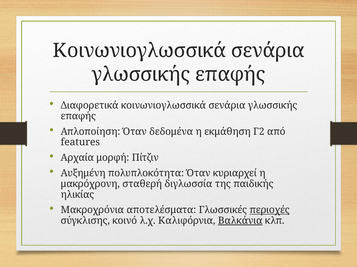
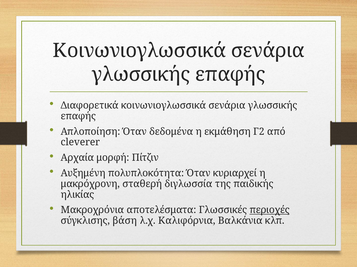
features: features -> cleverer (80, 143)
κοινό: κοινό -> βάση (125, 221)
Βαλκάνια underline: present -> none (240, 221)
